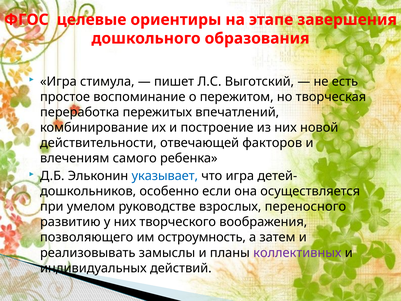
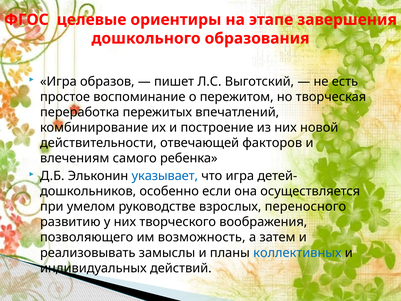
стимула: стимула -> образов (107, 81)
остроумность: остроумность -> возможность (202, 237)
коллективных colour: purple -> blue (297, 253)
